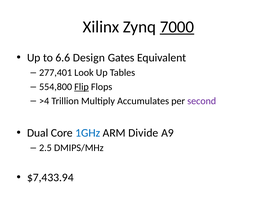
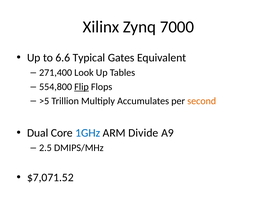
7000 underline: present -> none (177, 27)
Design: Design -> Typical (89, 58)
277,401: 277,401 -> 271,400 (56, 73)
>4: >4 -> >5 (44, 101)
second colour: purple -> orange (202, 101)
$7,433.94: $7,433.94 -> $7,071.52 (50, 177)
